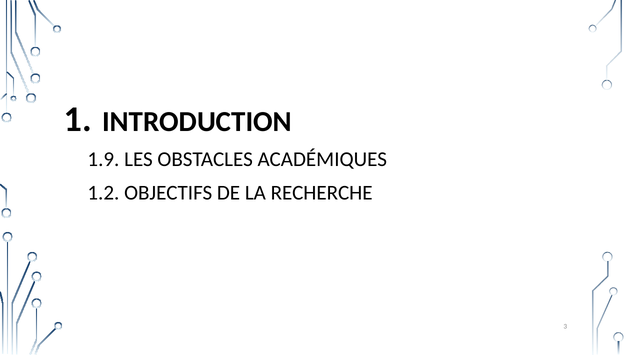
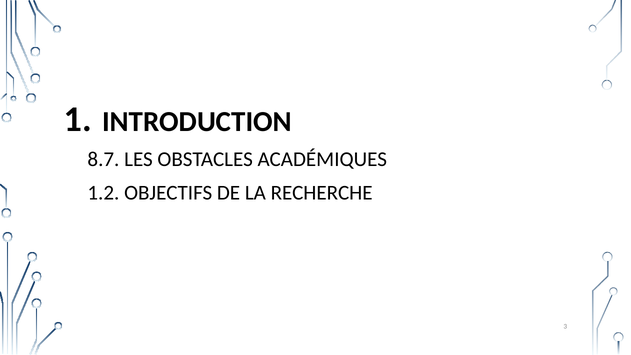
1.9: 1.9 -> 8.7 (103, 159)
